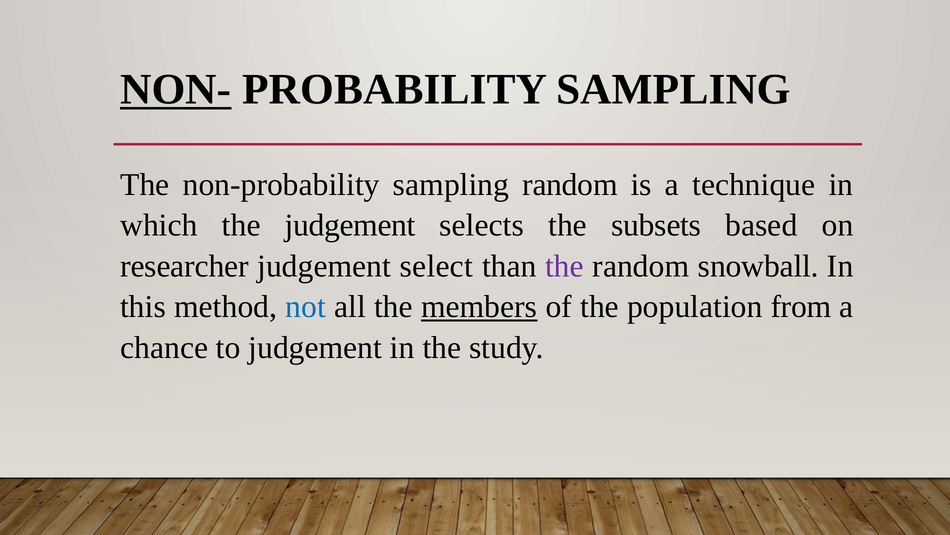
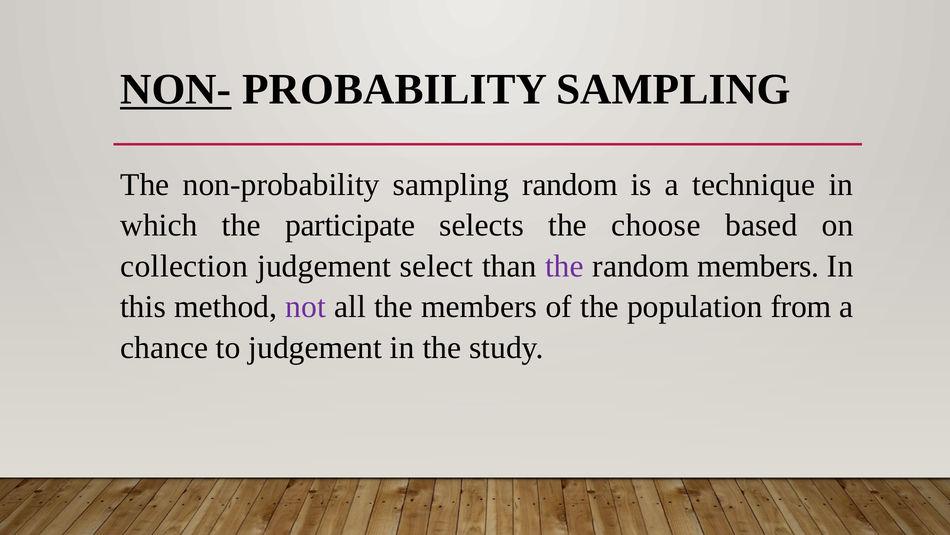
the judgement: judgement -> participate (350, 225)
subsets: subsets -> choose (656, 225)
researcher: researcher -> collection (184, 266)
random snowball: snowball -> members (758, 266)
not colour: blue -> purple (306, 307)
members underline: present -> none (479, 307)
